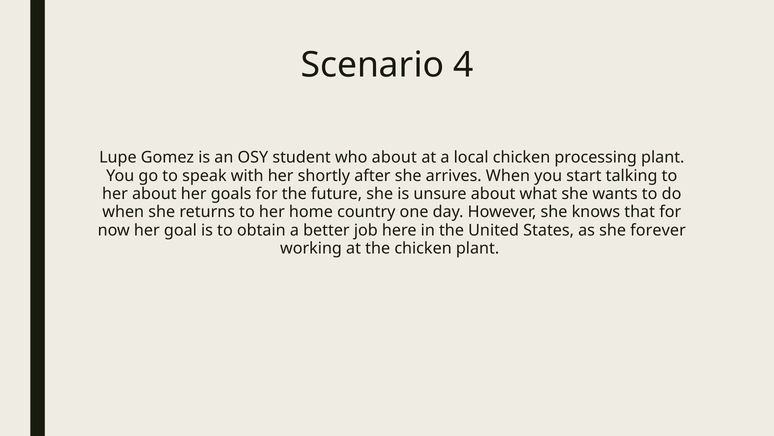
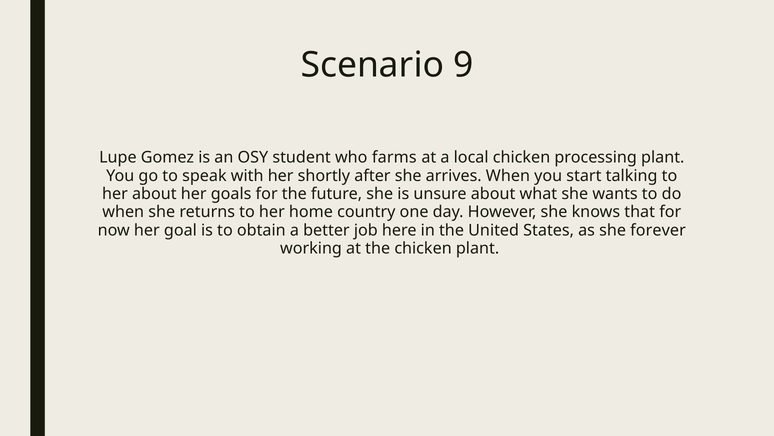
4: 4 -> 9 (464, 65)
who about: about -> farms (394, 157)
